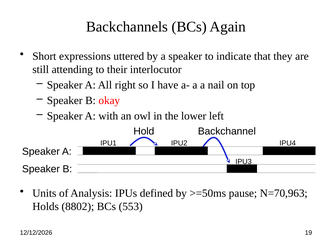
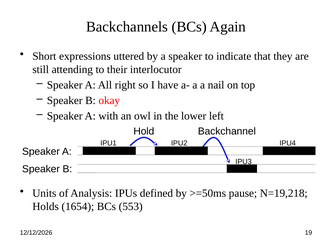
N=70,963: N=70,963 -> N=19,218 (284, 193)
8802: 8802 -> 1654 (78, 207)
